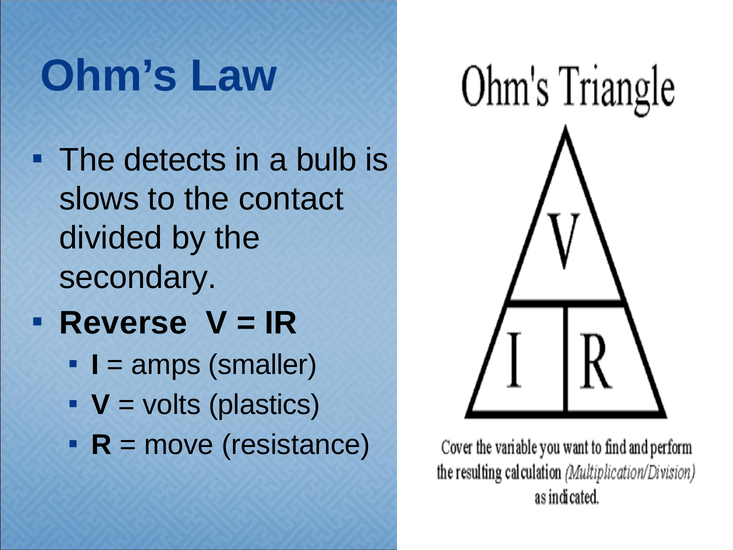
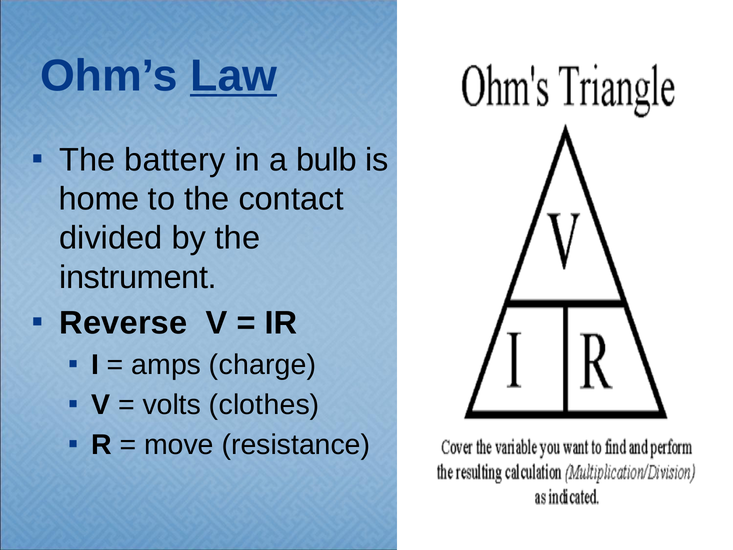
Law underline: none -> present (234, 76)
detects: detects -> battery (175, 160)
slows: slows -> home (99, 199)
secondary: secondary -> instrument (138, 277)
smaller: smaller -> charge (263, 365)
plastics: plastics -> clothes (264, 405)
